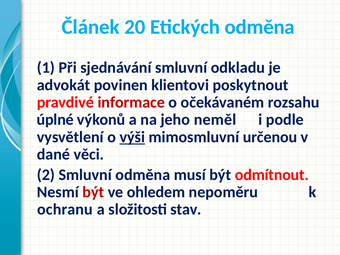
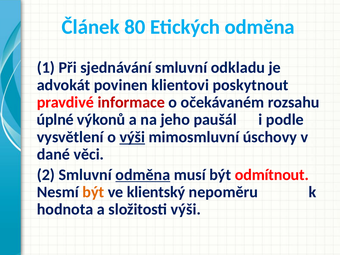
20: 20 -> 80 (135, 27)
neměl: neměl -> paušál (215, 120)
určenou: určenou -> úschovy (270, 137)
odměna underline: none -> present (143, 175)
být colour: red -> orange (93, 192)
ohledem: ohledem -> klientský (156, 192)
ochranu: ochranu -> hodnota (65, 209)
složitosti stav: stav -> výši (186, 209)
